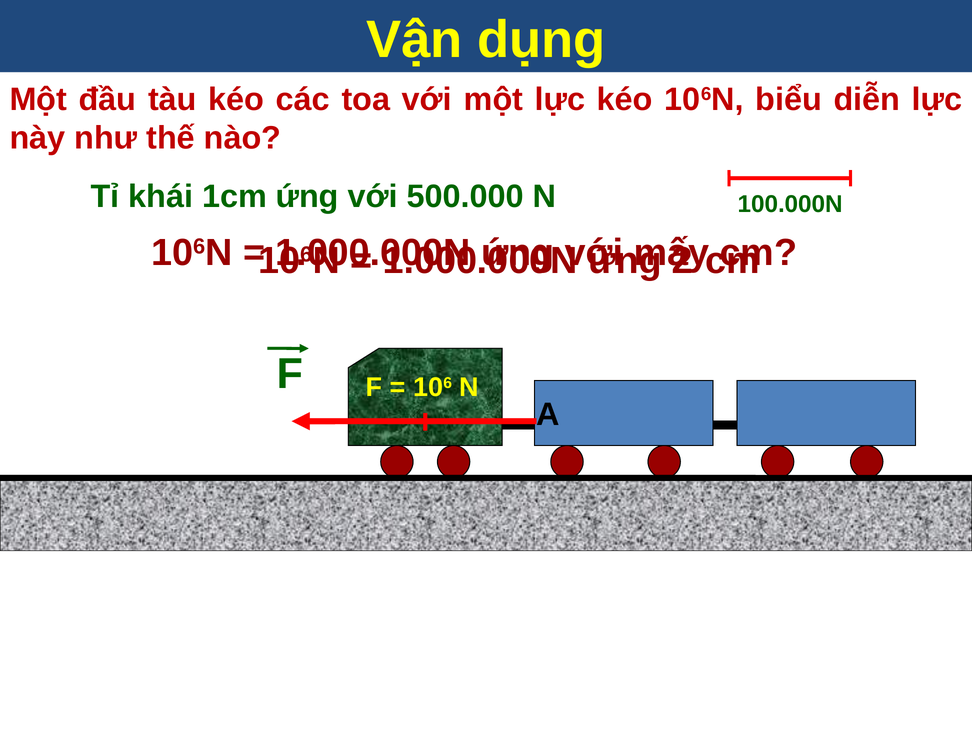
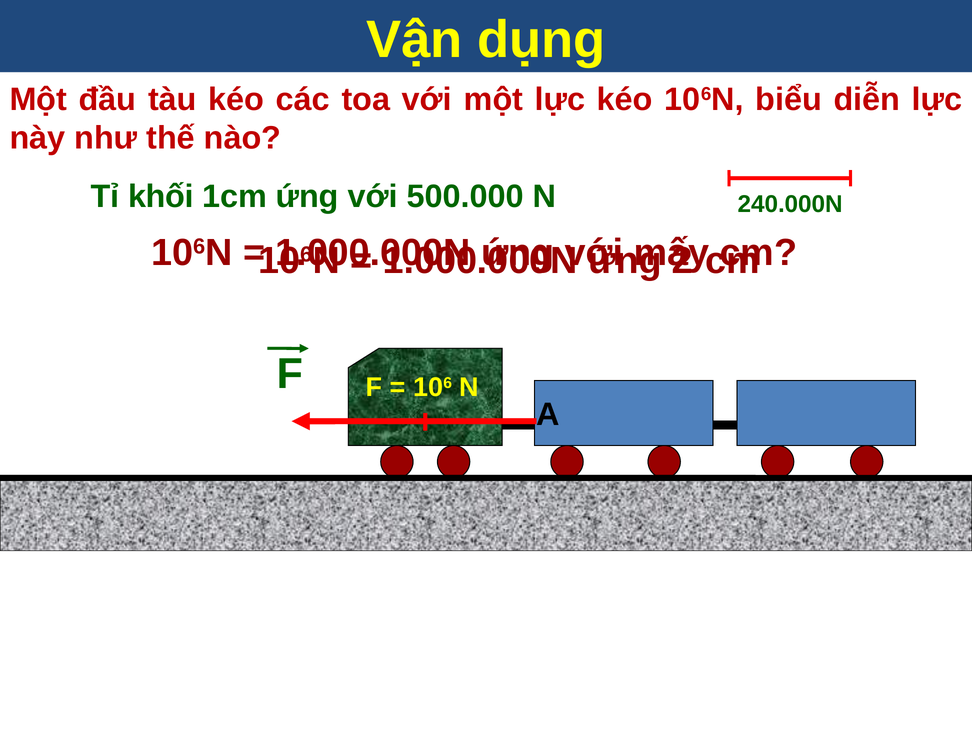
khái: khái -> khối (161, 197)
100.000N: 100.000N -> 240.000N (790, 204)
